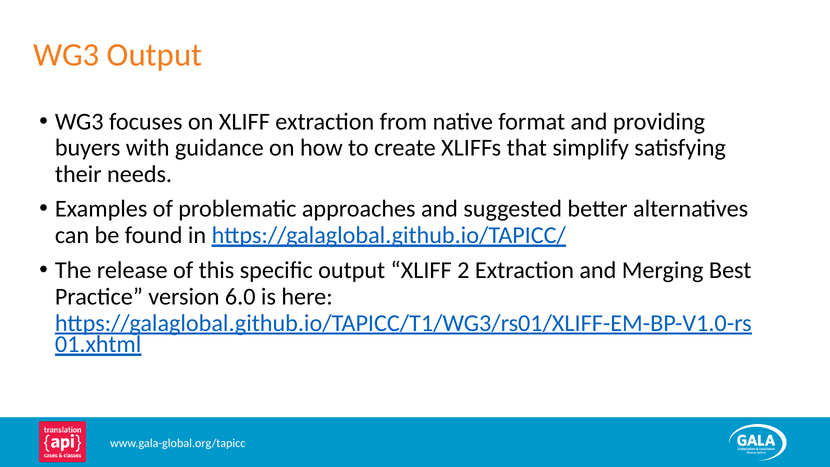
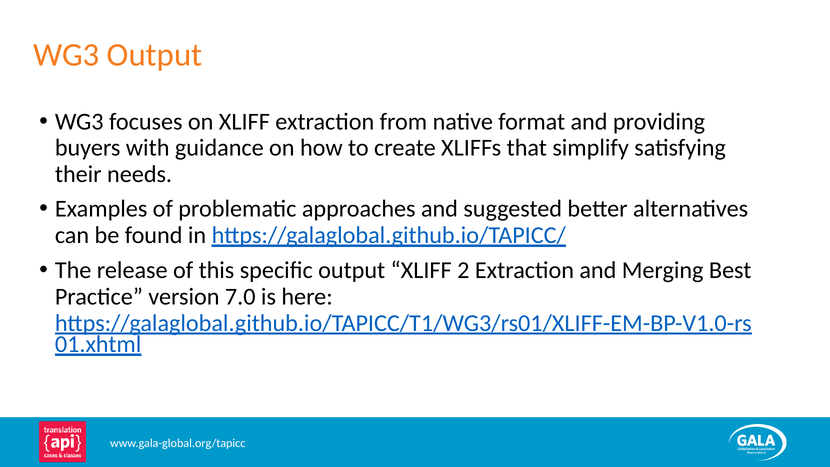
6.0: 6.0 -> 7.0 (240, 296)
